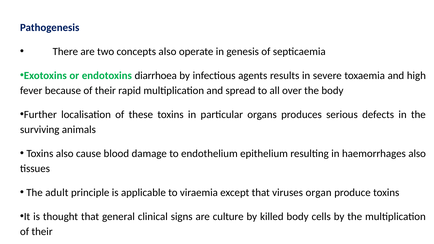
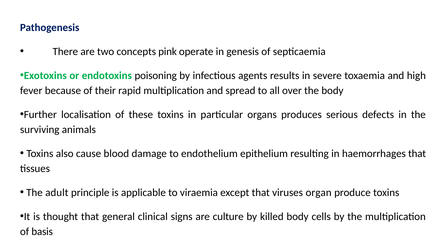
concepts also: also -> pink (168, 52)
diarrhoea: diarrhoea -> poisoning (156, 76)
haemorrhages also: also -> that (417, 154)
their: their -> basis (42, 232)
